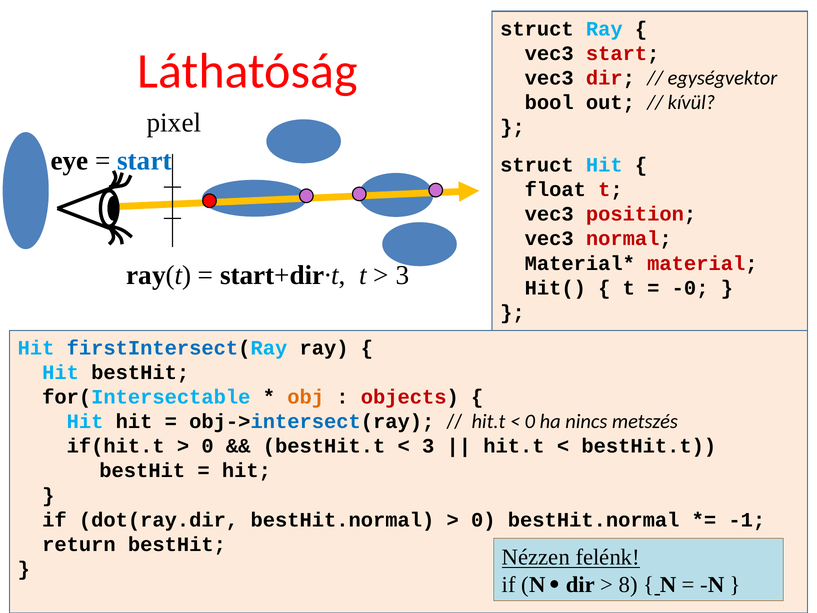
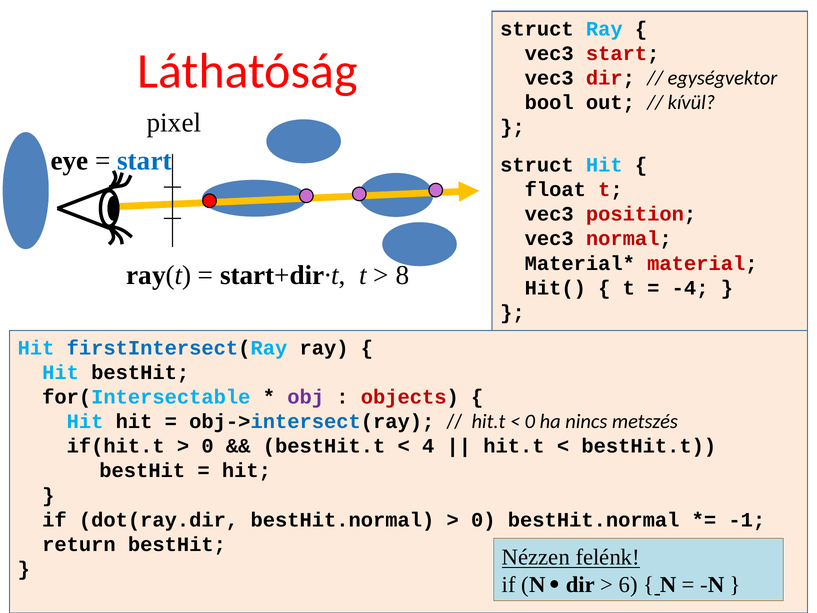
3: 3 -> 8 (402, 275)
-0: -0 -> -4 (690, 288)
obj colour: orange -> purple (306, 397)
3: 3 -> 4 (428, 446)
8: 8 -> 6 (628, 584)
